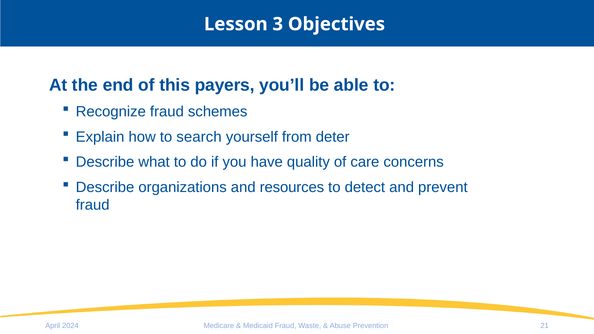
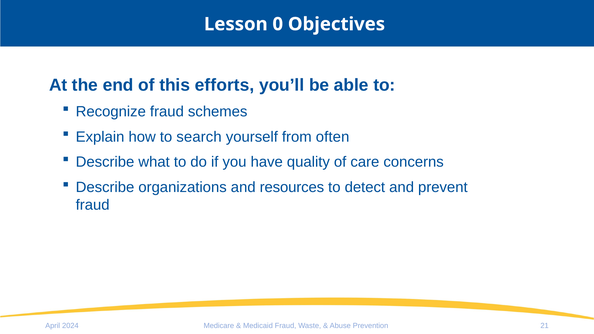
3: 3 -> 0 (278, 24)
payers: payers -> efforts (225, 85)
deter: deter -> often (333, 137)
